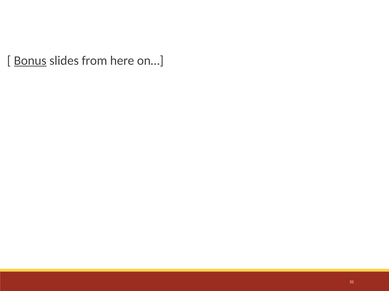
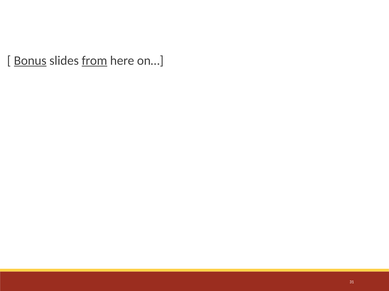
from underline: none -> present (94, 61)
